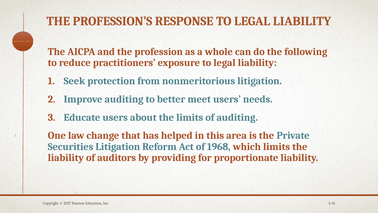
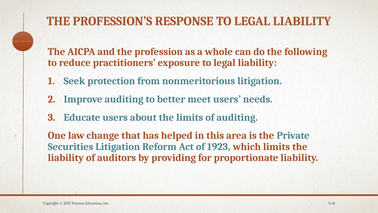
1968: 1968 -> 1923 (219, 146)
